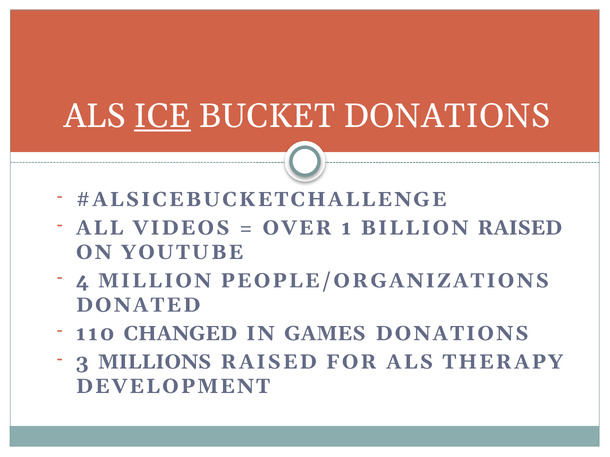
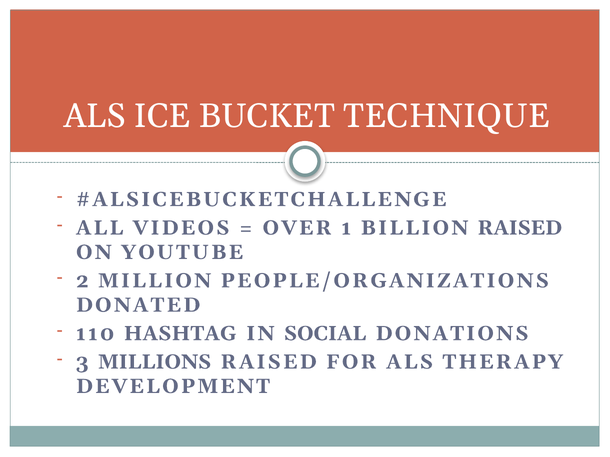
ICE underline: present -> none (162, 116)
BUCKET DONATIONS: DONATIONS -> TECHNIQUE (447, 116)
4: 4 -> 2 (82, 281)
CHANGED: CHANGED -> HASHTAG (180, 334)
GAMES: GAMES -> SOCIAL (325, 334)
